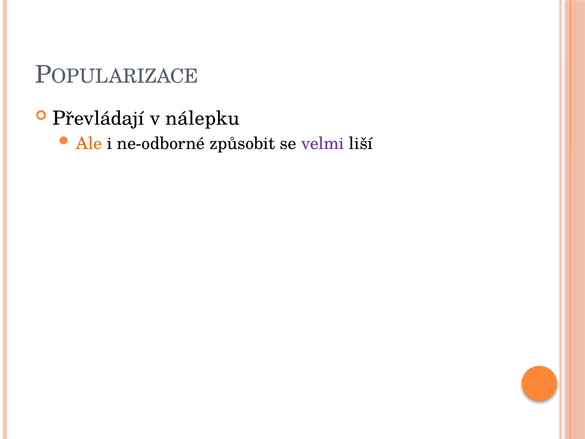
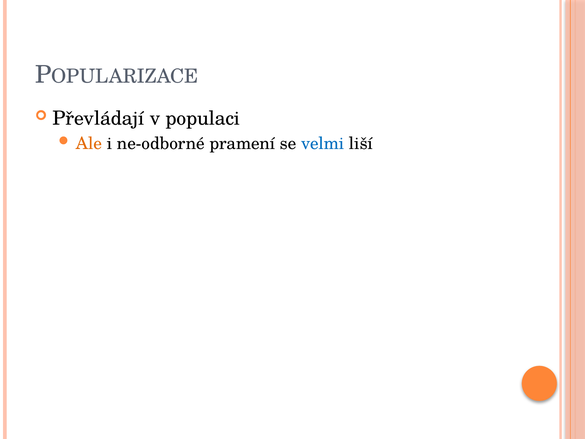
nálepku: nálepku -> populaci (203, 118)
způsobit: způsobit -> pramení (242, 143)
velmi colour: purple -> blue (323, 143)
